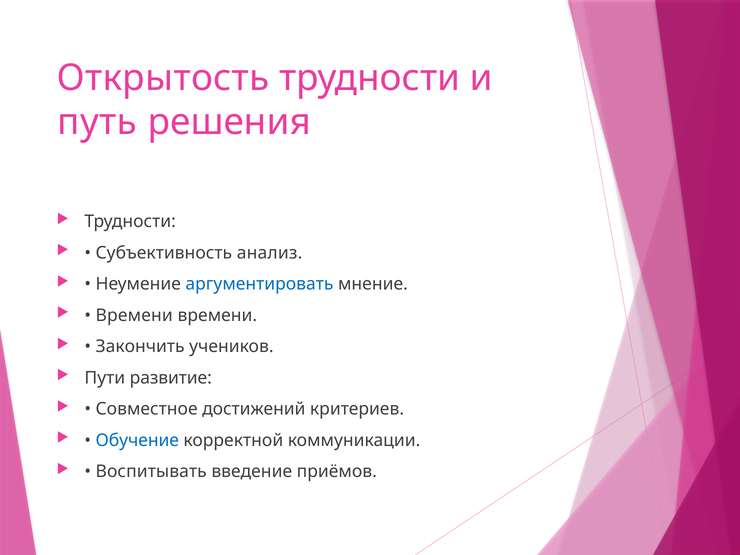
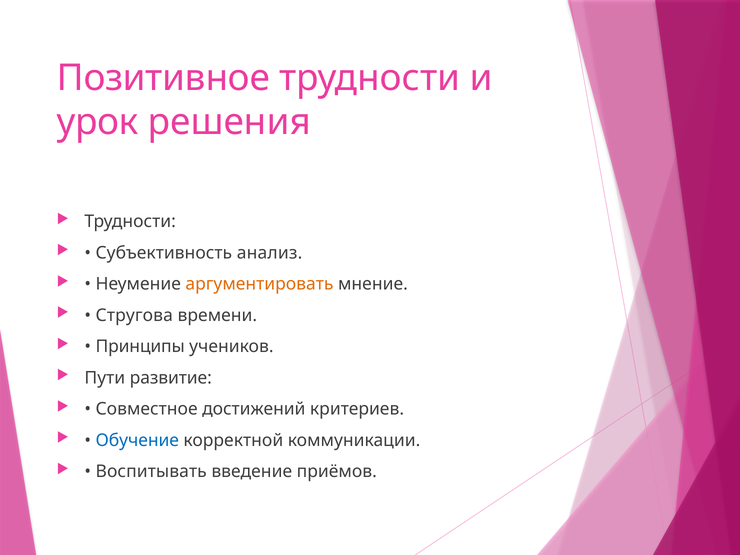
Открытость: Открытость -> Позитивное (163, 78)
путь: путь -> урок (98, 122)
аргументировать colour: blue -> orange (259, 284)
Времени: Времени -> Стругова (134, 315)
Закончить: Закончить -> Принципы (140, 347)
